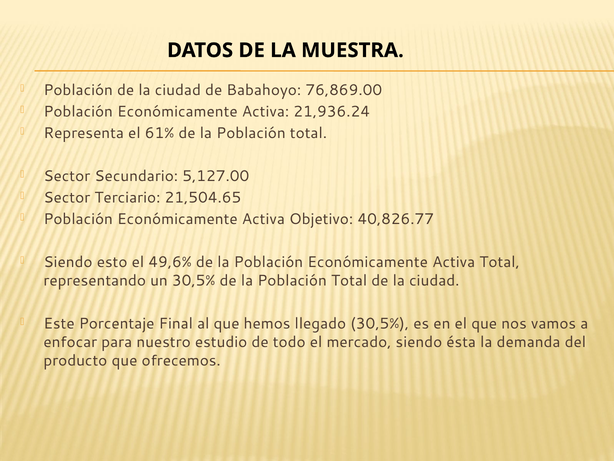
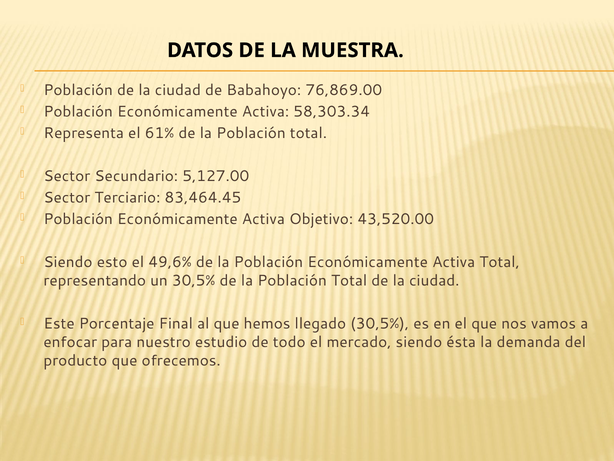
21,936.24: 21,936.24 -> 58,303.34 (332, 112)
21,504.65: 21,504.65 -> 83,464.45 (203, 198)
40,826.77: 40,826.77 -> 43,520.00 (396, 219)
